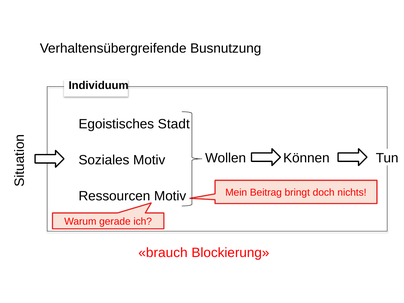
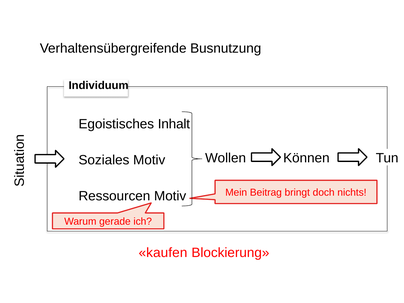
Stadt: Stadt -> Inhalt (174, 124)
brauch: brauch -> kaufen (163, 253)
